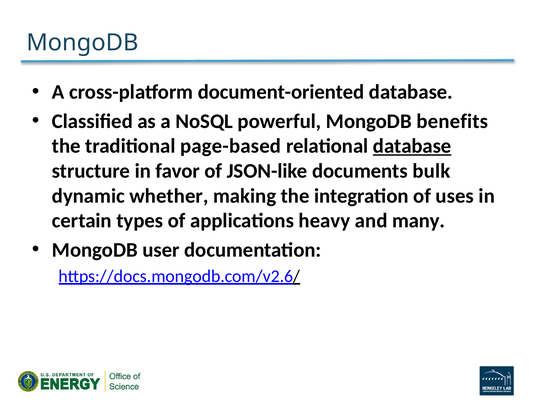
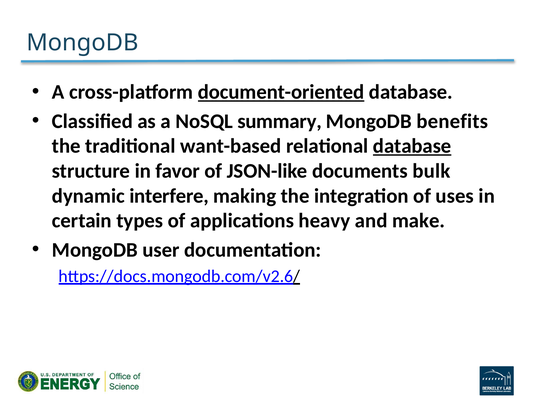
document-oriented underline: none -> present (281, 92)
powerful: powerful -> summary (280, 121)
page-based: page-based -> want-based (231, 146)
whether: whether -> interfere (169, 196)
many: many -> make (419, 221)
